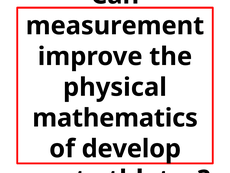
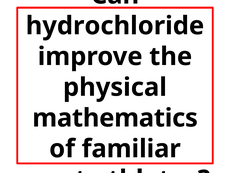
measurement: measurement -> hydrochloride (115, 26)
develop: develop -> familiar (131, 148)
